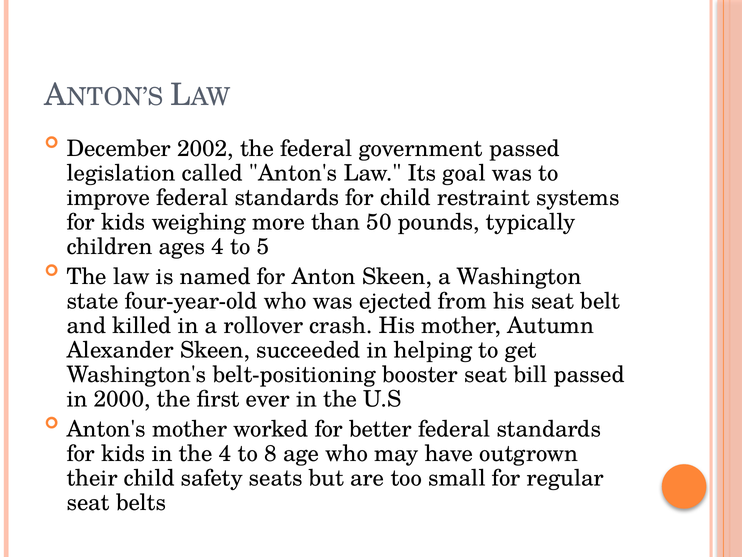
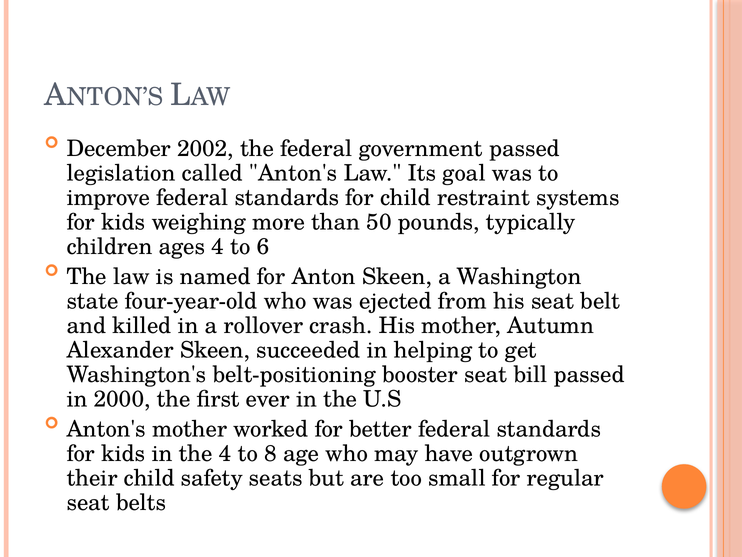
5: 5 -> 6 (263, 247)
